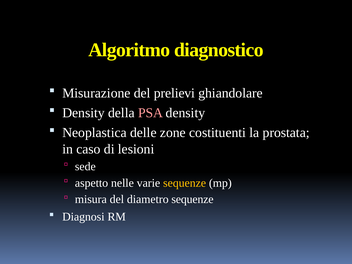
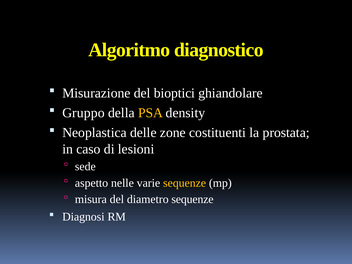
prelievi: prelievi -> bioptici (174, 93)
Density: Density -> Gruppo (83, 113)
PSA colour: pink -> yellow (151, 113)
